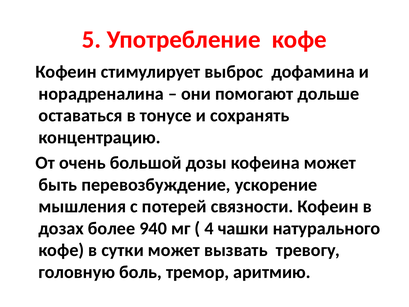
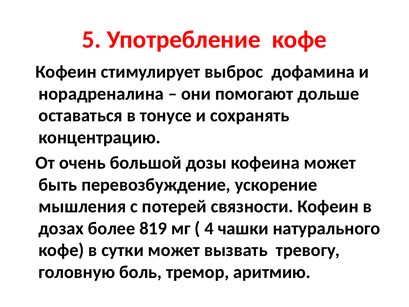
940: 940 -> 819 (153, 228)
